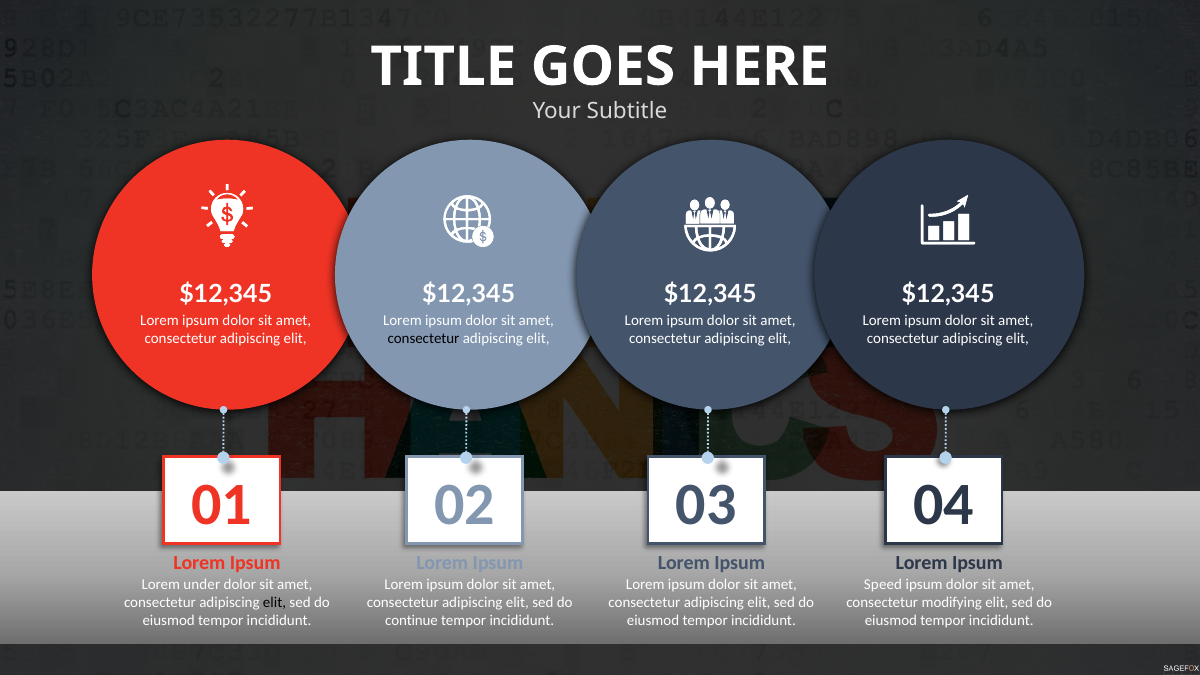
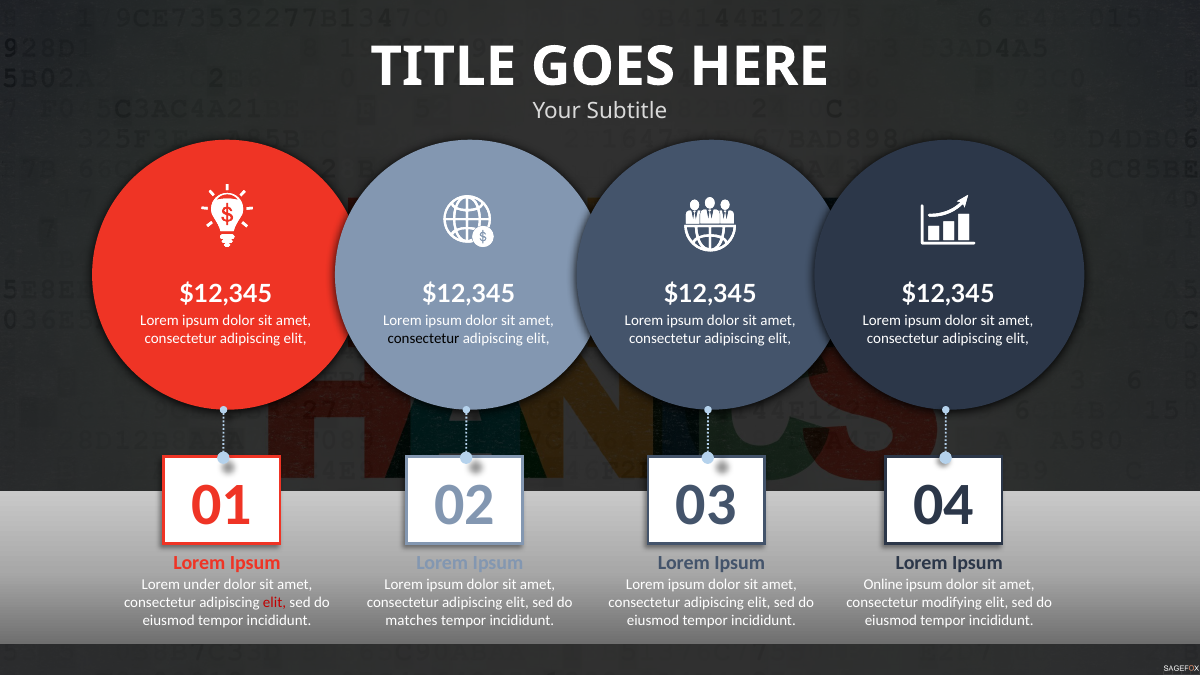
Speed: Speed -> Online (883, 585)
elit colour: black -> red (275, 603)
continue: continue -> matches (411, 621)
